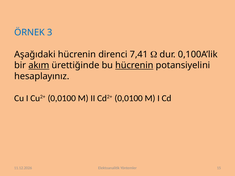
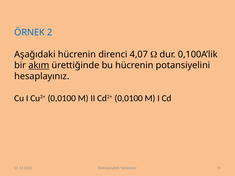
3: 3 -> 2 (50, 32)
7,41: 7,41 -> 4,07 (139, 54)
hücrenin underline: present -> none (134, 65)
